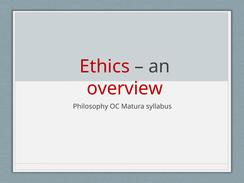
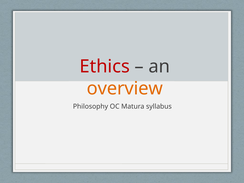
overview colour: red -> orange (125, 88)
